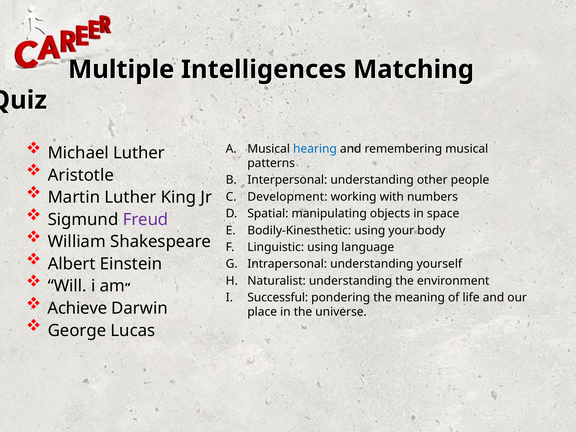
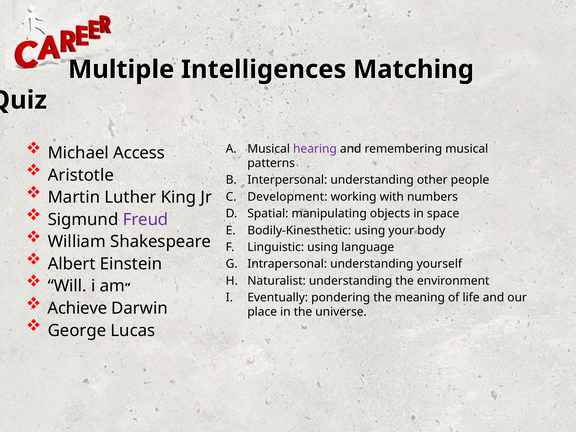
Michael Luther: Luther -> Access (139, 153)
hearing colour: blue -> purple (315, 149)
Successful: Successful -> Eventually (278, 298)
